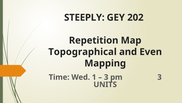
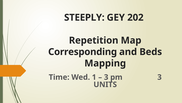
Topographical: Topographical -> Corresponding (83, 52)
Even: Even -> Beds (151, 52)
